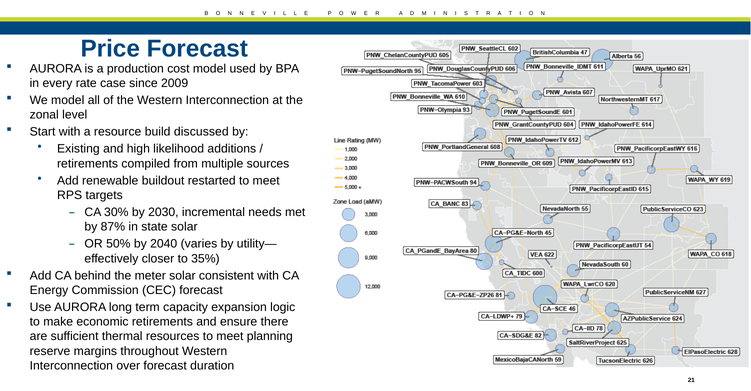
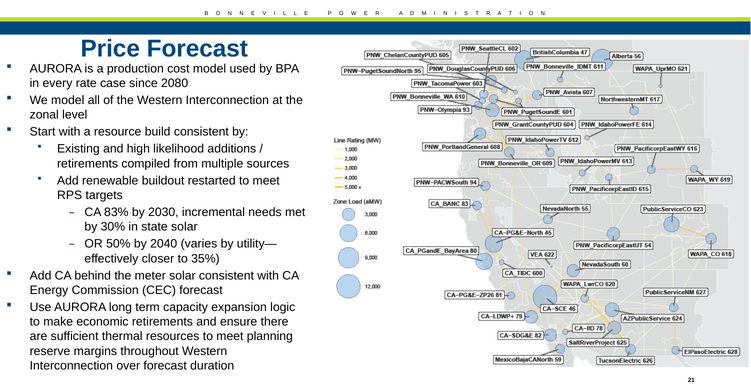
2009: 2009 -> 2080 (175, 83)
build discussed: discussed -> consistent (201, 132)
30%: 30% -> 83% (116, 212)
87%: 87% -> 30% (113, 227)
